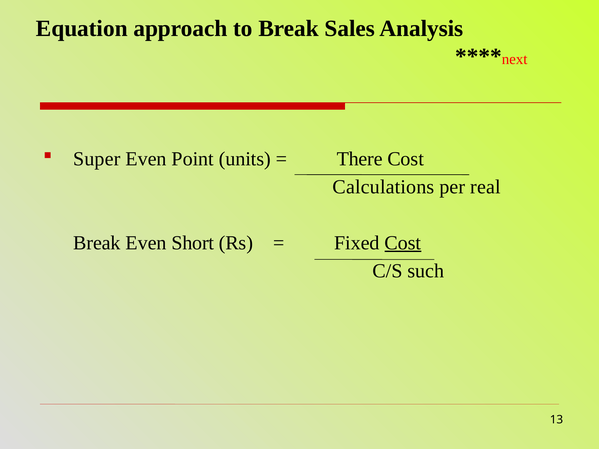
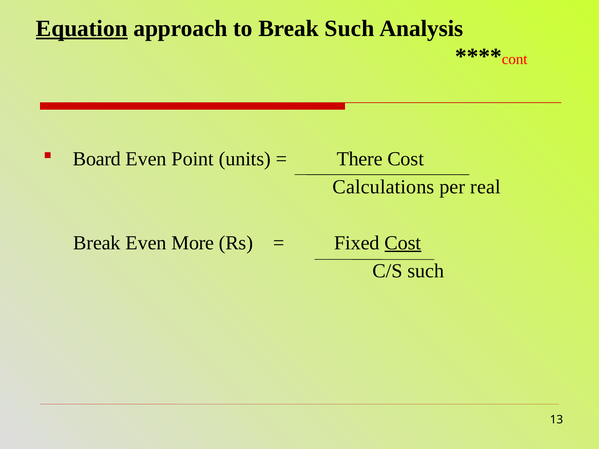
Equation underline: none -> present (82, 29)
Break Sales: Sales -> Such (350, 29)
next: next -> cont (515, 59)
Super: Super -> Board (97, 159)
Short: Short -> More (193, 243)
